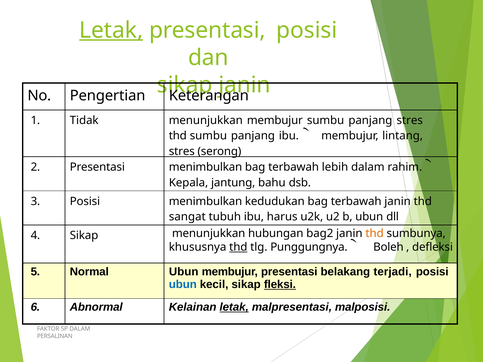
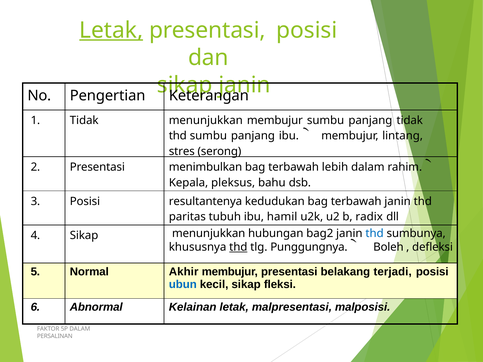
panjang stres: stres -> tidak (410, 120)
jantung: jantung -> pleksus (233, 183)
Posisi menimbulkan: menimbulkan -> resultantenya (205, 201)
sangat: sangat -> paritas (187, 217)
harus: harus -> hamil (282, 217)
b ubun: ubun -> radix (369, 217)
thd colour: orange -> blue (375, 234)
Normal Ubun: Ubun -> Akhir (184, 272)
fleksi underline: present -> none (280, 285)
letak underline: present -> none (234, 307)
